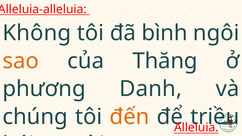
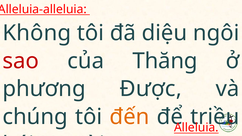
bình: bình -> diệu (164, 33)
sao colour: orange -> red (21, 61)
Danh: Danh -> Được (151, 89)
